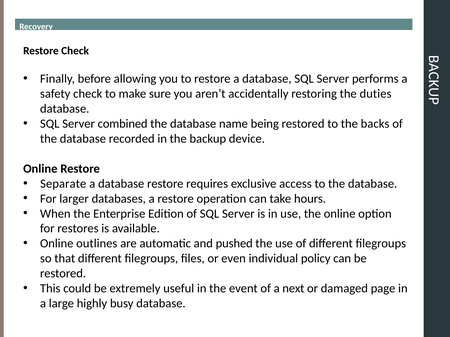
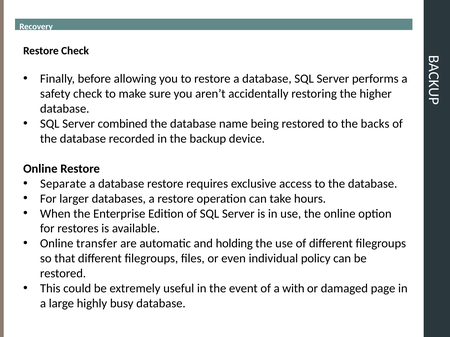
duties: duties -> higher (376, 94)
outlines: outlines -> transfer (97, 244)
pushed: pushed -> holding (234, 244)
next: next -> with (293, 289)
